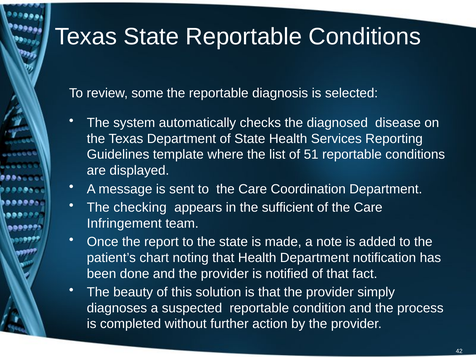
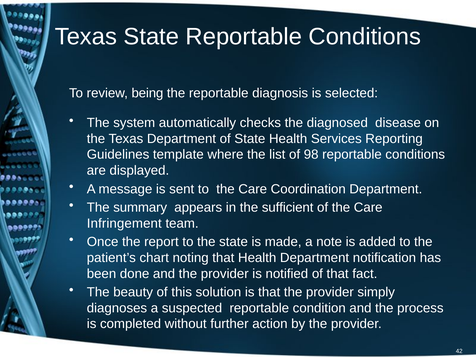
some: some -> being (147, 93)
51: 51 -> 98 (311, 155)
checking: checking -> summary (140, 208)
